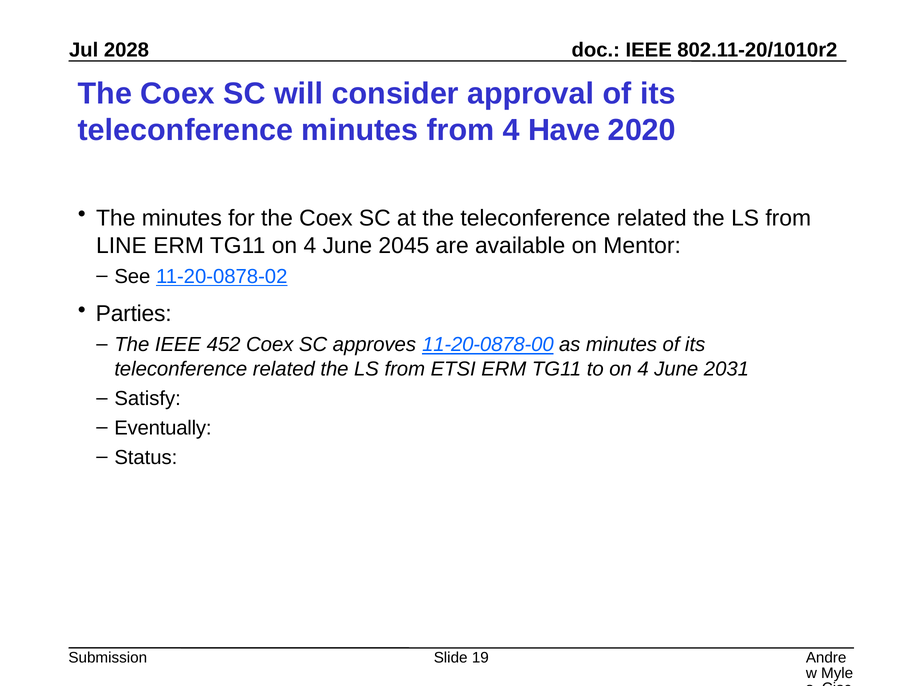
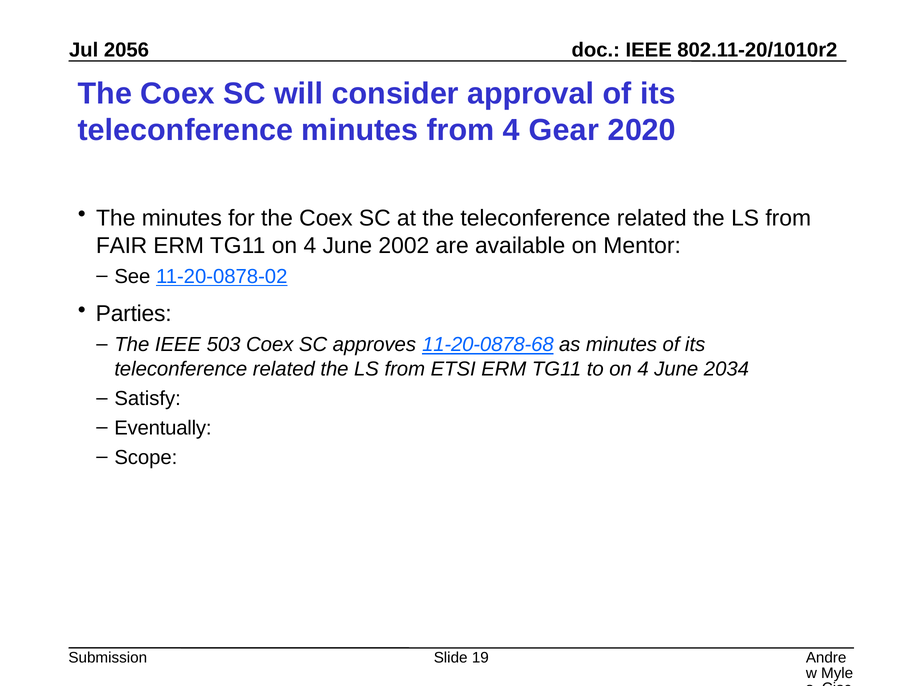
2028: 2028 -> 2056 (126, 50)
Have: Have -> Gear (564, 130)
LINE: LINE -> FAIR (122, 246)
2045: 2045 -> 2002 (404, 246)
452: 452 -> 503 (224, 345)
11-20-0878-00: 11-20-0878-00 -> 11-20-0878-68 (488, 345)
2031: 2031 -> 2034 (726, 369)
Status: Status -> Scope (146, 458)
